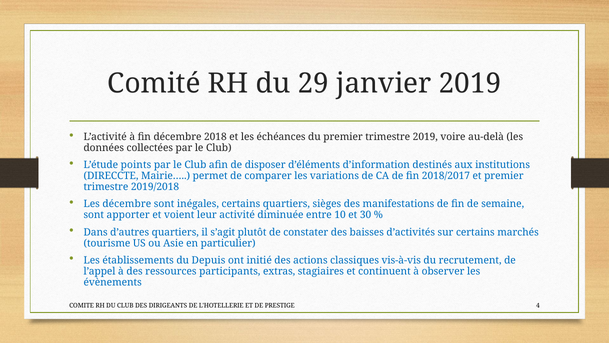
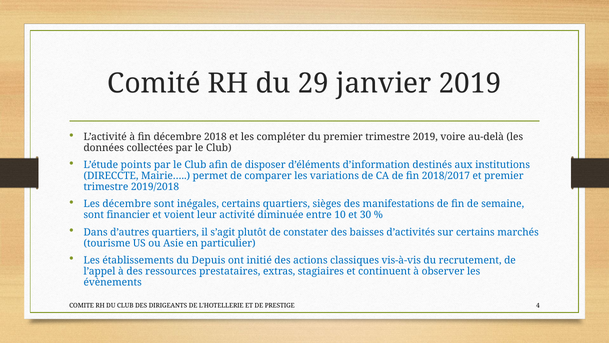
échéances: échéances -> compléter (281, 137)
apporter: apporter -> financier (128, 215)
participants: participants -> prestataires (230, 271)
